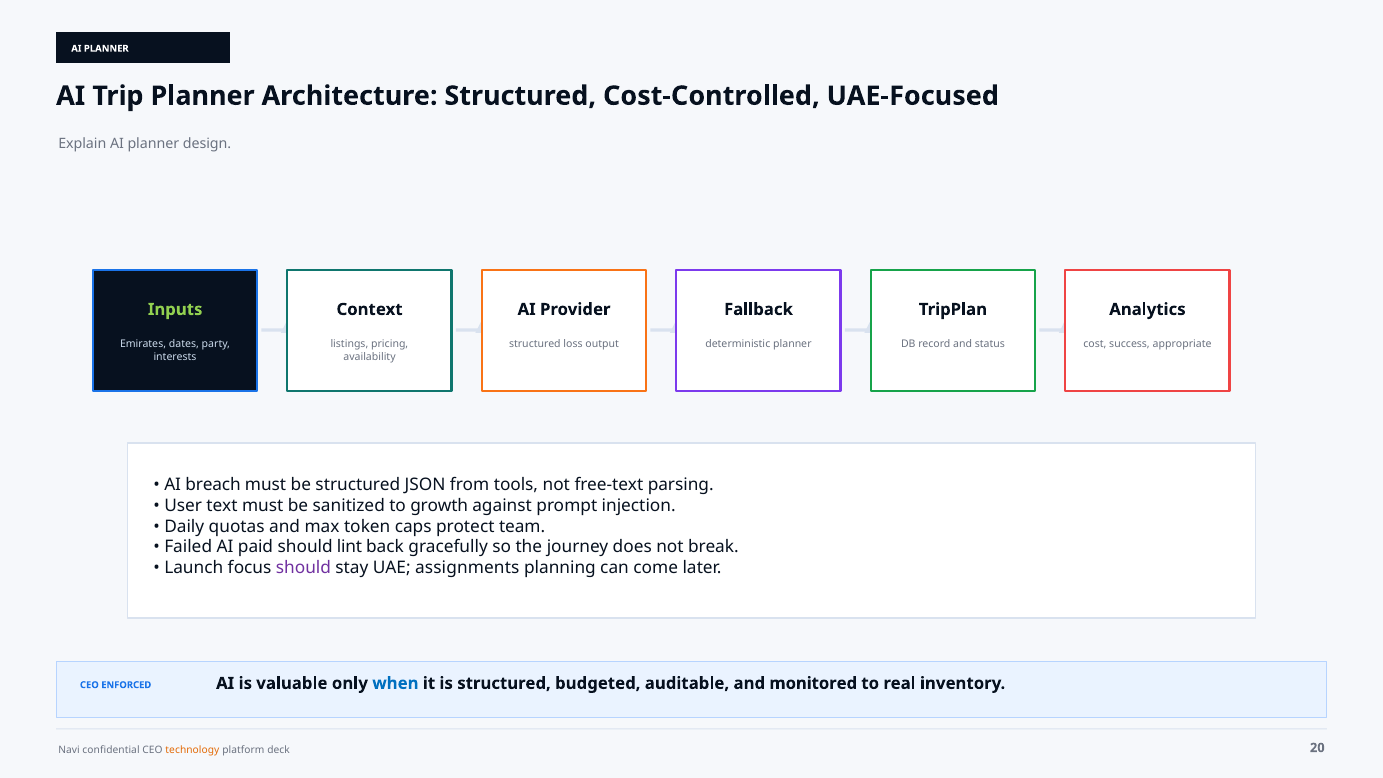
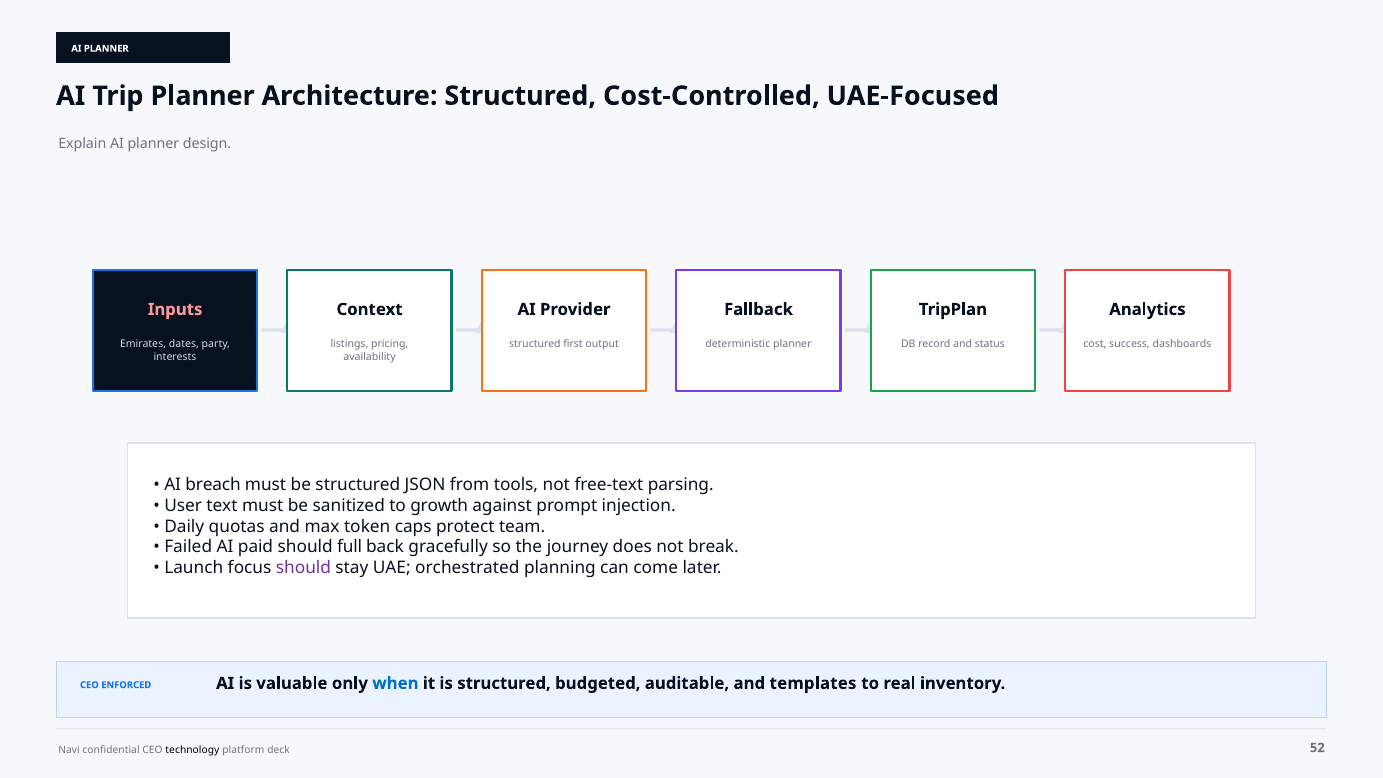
Inputs colour: light green -> pink (175, 309)
loss: loss -> first (573, 344)
appropriate: appropriate -> dashboards (1182, 344)
lint: lint -> full (350, 547)
assignments: assignments -> orchestrated (467, 568)
monitored: monitored -> templates (813, 683)
technology colour: orange -> black (192, 750)
20: 20 -> 52 (1317, 748)
